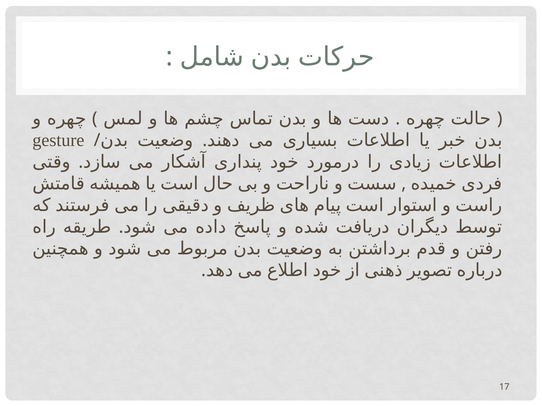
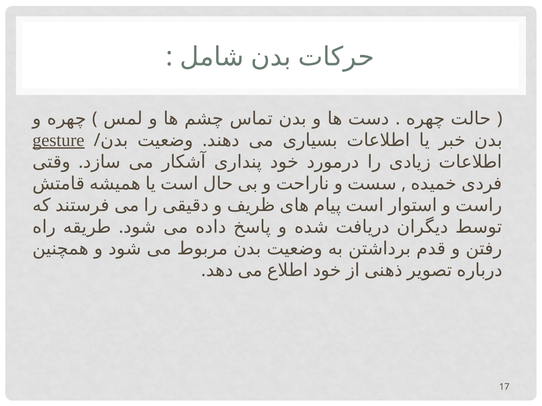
gesture underline: none -> present (59, 140)
